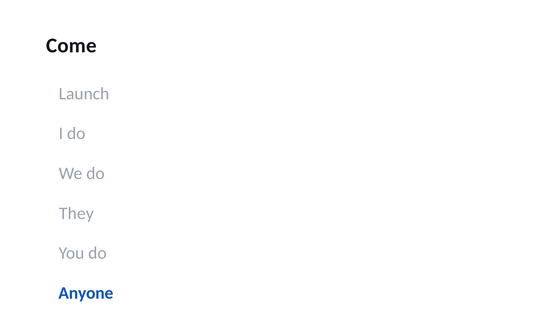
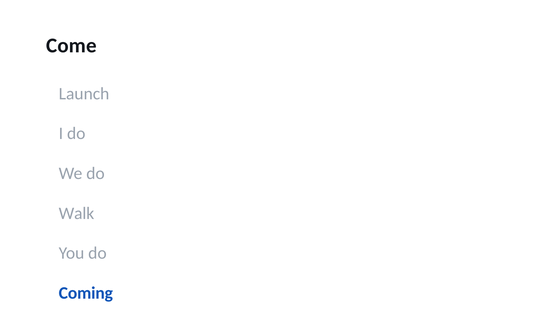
They: They -> Walk (76, 213)
Anyone: Anyone -> Coming (86, 293)
